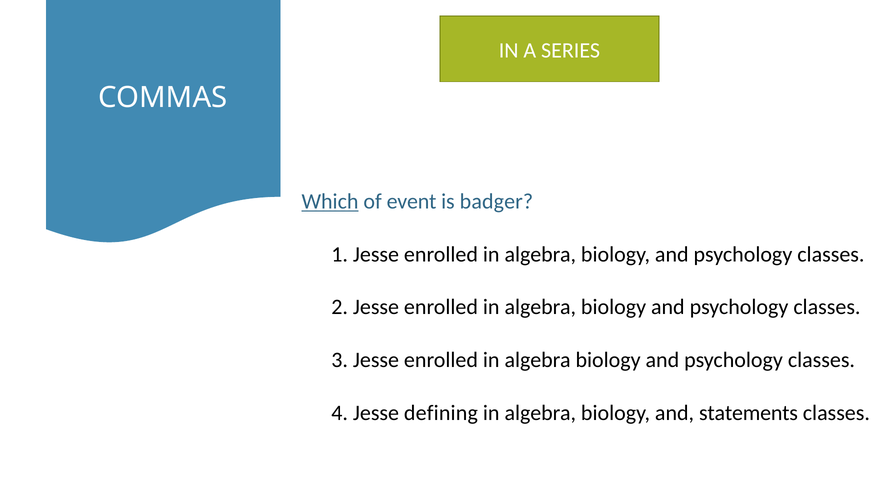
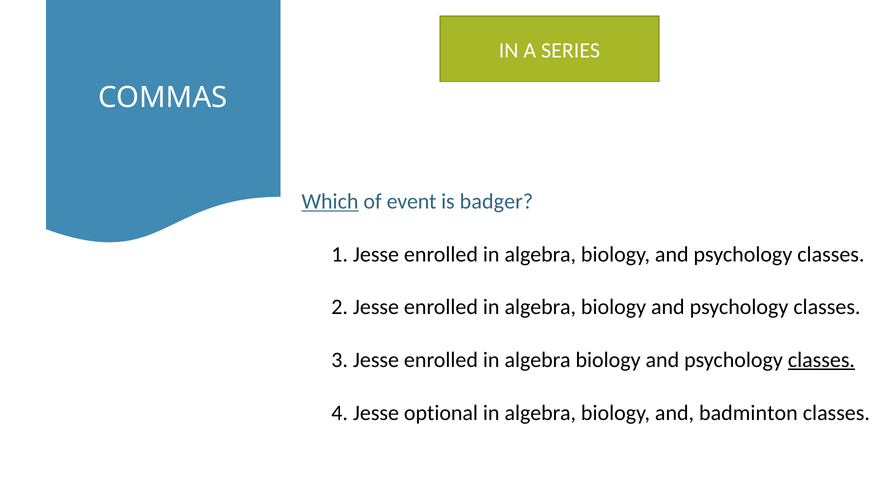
classes underline: none -> present (821, 360)
defining: defining -> optional (441, 413)
statements: statements -> badminton (748, 413)
